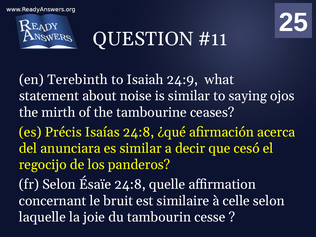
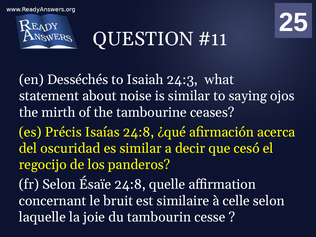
Terebinth: Terebinth -> Desséchés (78, 80)
24:9: 24:9 -> 24:3 (182, 80)
anunciara: anunciara -> oscuridad (70, 148)
